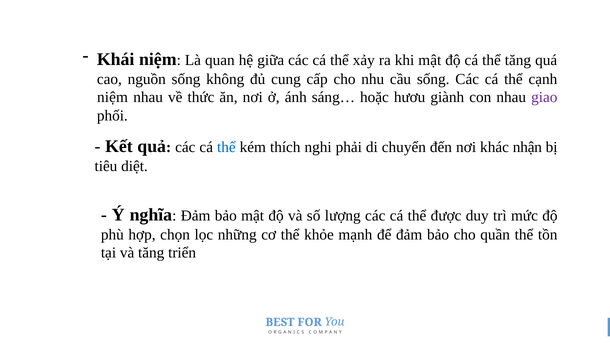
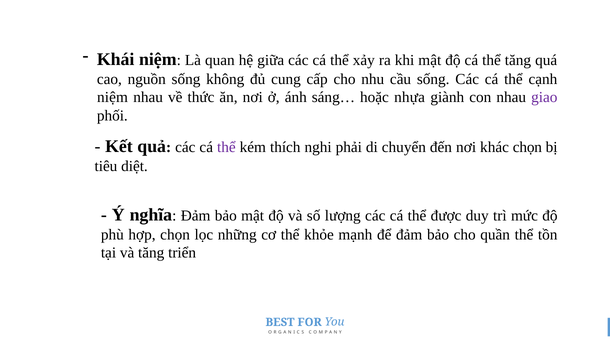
hươu: hươu -> nhựa (410, 97)
thể colour: blue -> purple (226, 147)
khác nhận: nhận -> chọn (527, 147)
